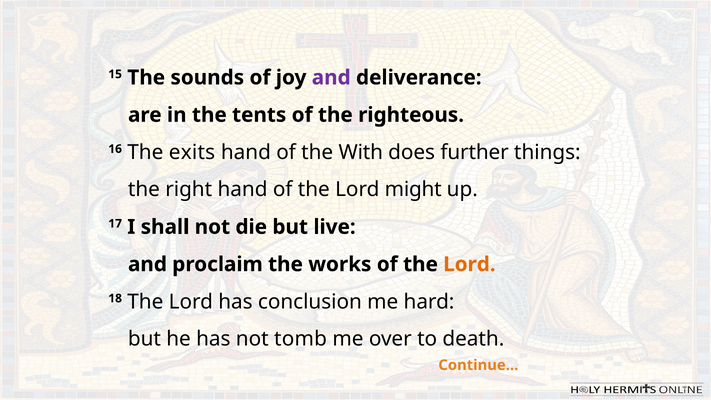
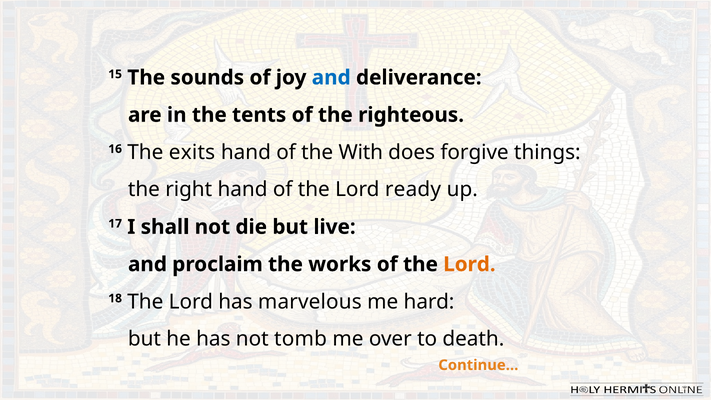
and colour: purple -> blue (331, 78)
further: further -> forgive (475, 152)
might: might -> ready (413, 190)
conclusion: conclusion -> marvelous (310, 302)
